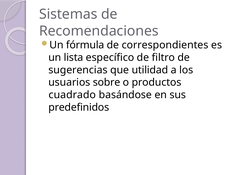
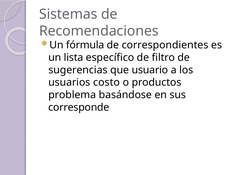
utilidad: utilidad -> usuario (150, 70)
sobre: sobre -> costo (106, 83)
cuadrado: cuadrado -> problema (72, 95)
predefinidos: predefinidos -> corresponde (79, 108)
